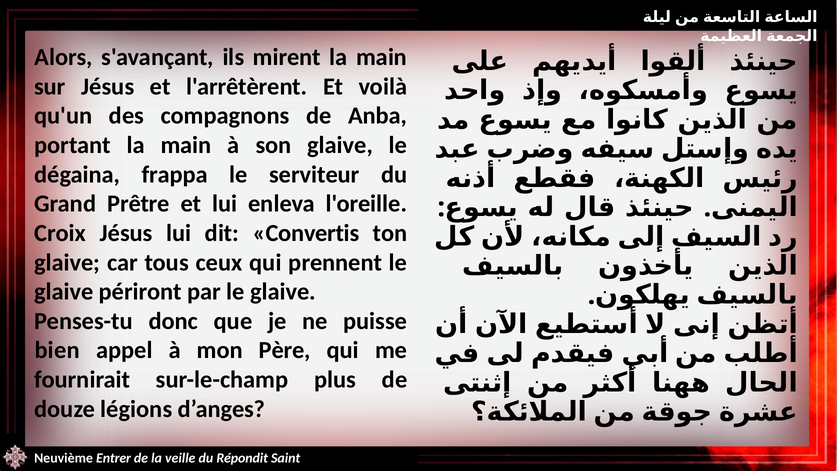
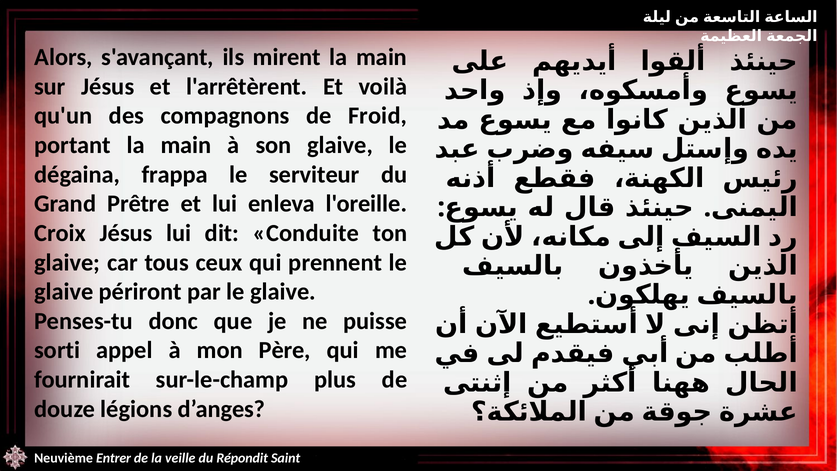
Anba: Anba -> Froid (378, 116)
Convertis: Convertis -> Conduite (306, 233)
bien: bien -> sorti (57, 350)
